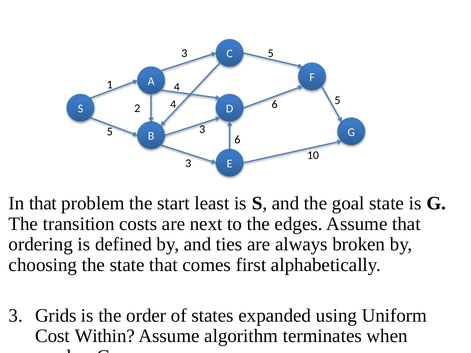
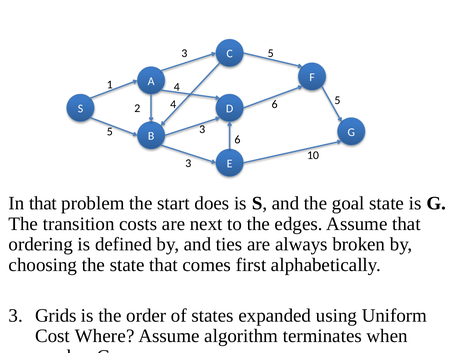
least: least -> does (212, 203)
Within: Within -> Where (105, 336)
